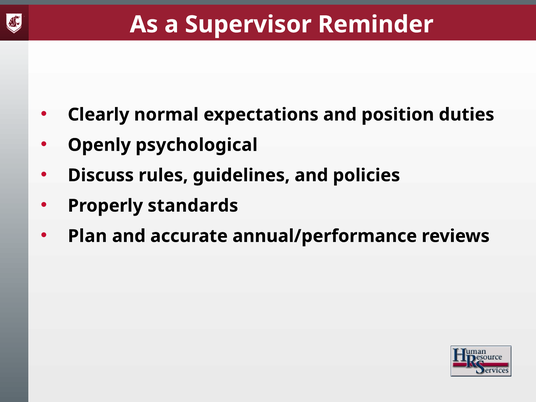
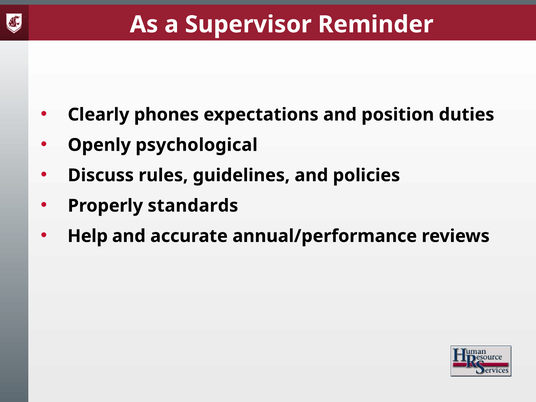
normal: normal -> phones (166, 115)
Plan: Plan -> Help (88, 236)
